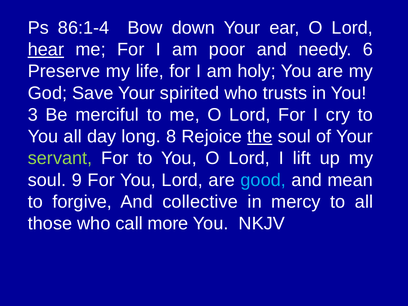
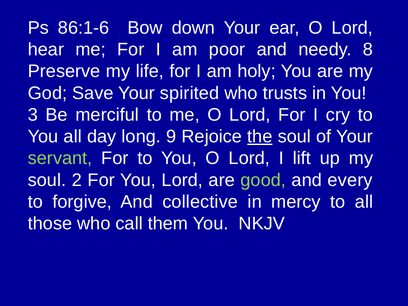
86:1-4: 86:1-4 -> 86:1-6 (84, 28)
hear underline: present -> none (46, 50)
6: 6 -> 8 (368, 50)
8: 8 -> 9 (171, 137)
9: 9 -> 2 (77, 180)
good colour: light blue -> light green (263, 180)
mean: mean -> every (350, 180)
more: more -> them (168, 224)
